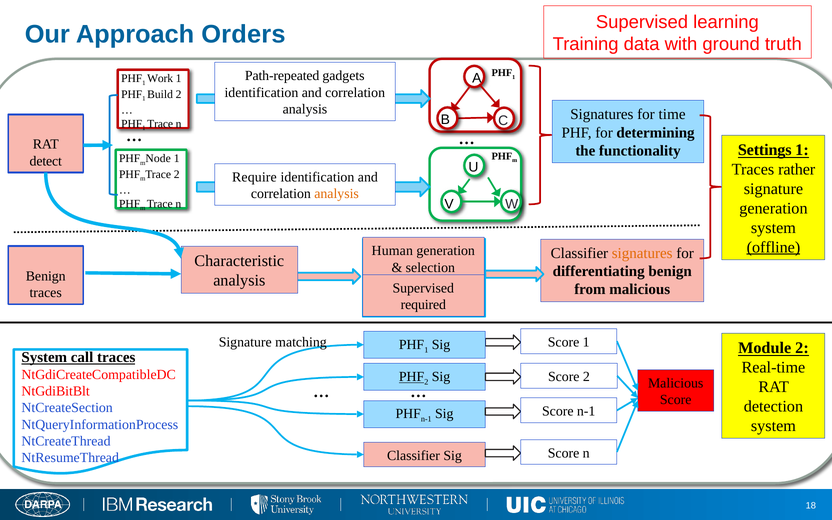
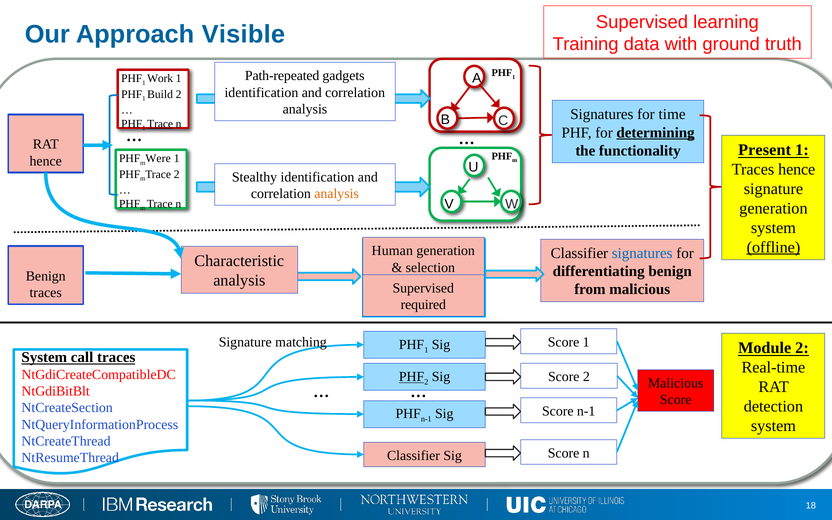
Orders: Orders -> Visible (243, 34)
Trace underline: none -> present (160, 124)
determining underline: none -> present (656, 133)
Settings: Settings -> Present (765, 150)
Node: Node -> Were (158, 159)
detect: detect -> hence (46, 161)
Traces rather: rather -> hence (797, 170)
Require: Require -> Stealthy (255, 177)
signatures colour: orange -> blue (642, 253)
